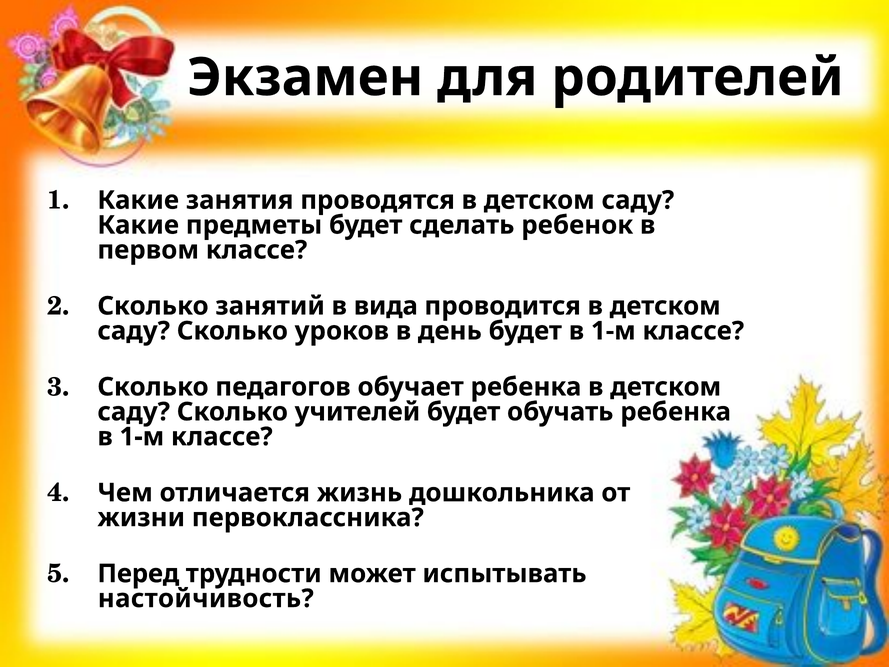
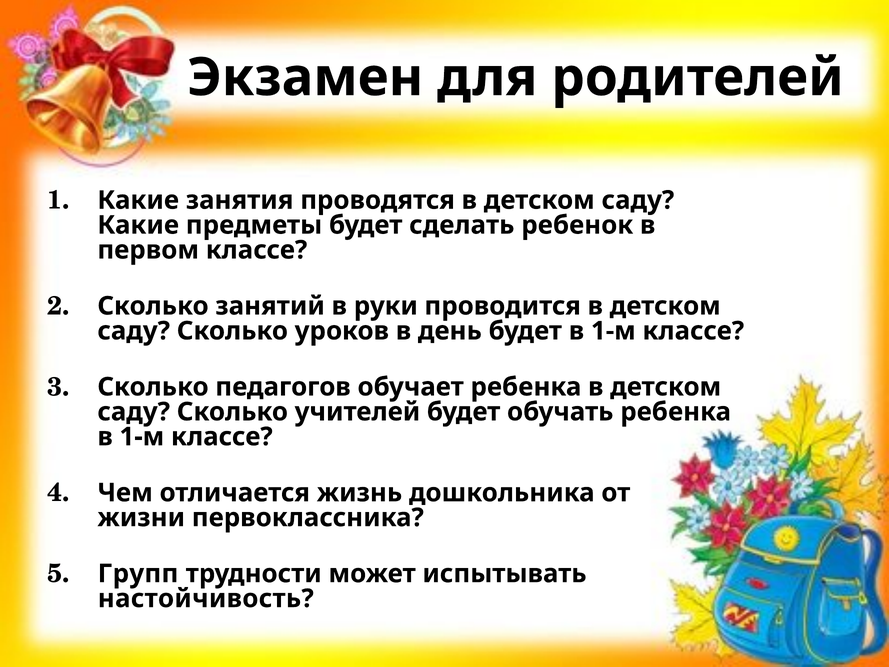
вида: вида -> руки (386, 306)
Перед: Перед -> Групп (138, 573)
